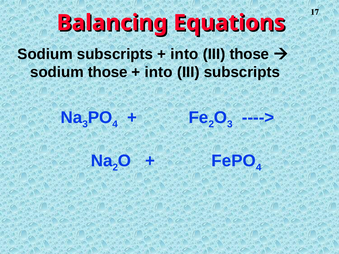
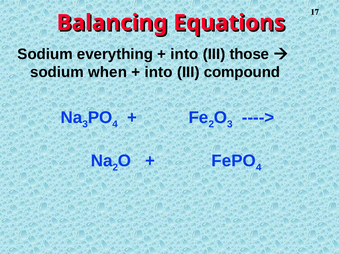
Sodium subscripts: subscripts -> everything (115, 54)
sodium those: those -> when (107, 72)
III subscripts: subscripts -> compound (242, 72)
